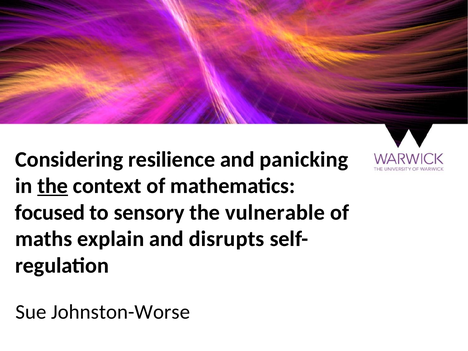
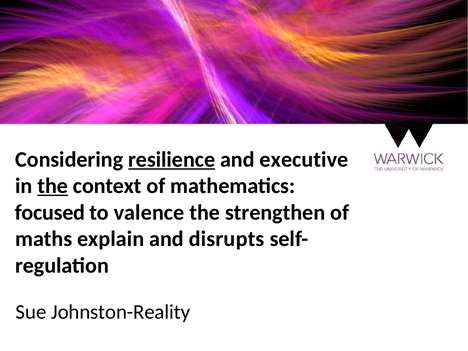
resilience underline: none -> present (172, 159)
panicking: panicking -> executive (304, 159)
sensory: sensory -> valence (149, 212)
vulnerable: vulnerable -> strengthen (275, 212)
Johnston-Worse: Johnston-Worse -> Johnston-Reality (121, 312)
